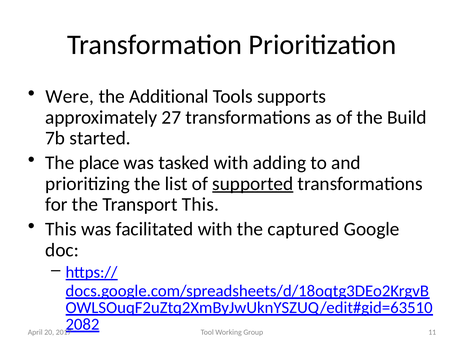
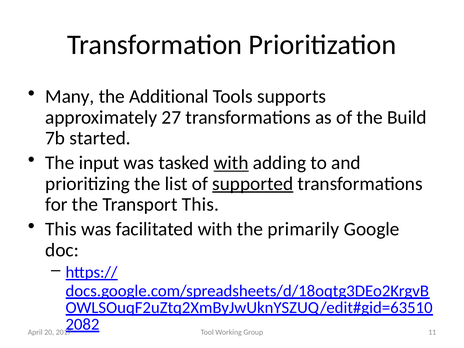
Were: Were -> Many (70, 96)
place: place -> input (99, 163)
with underline: none -> present (231, 163)
captured: captured -> primarily (303, 229)
